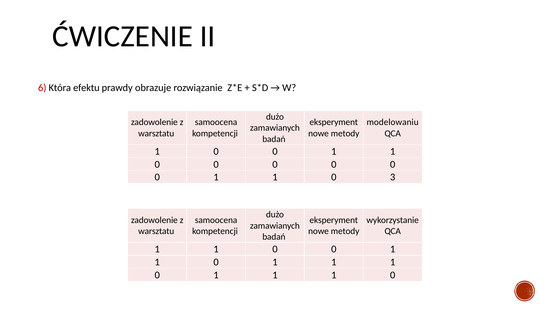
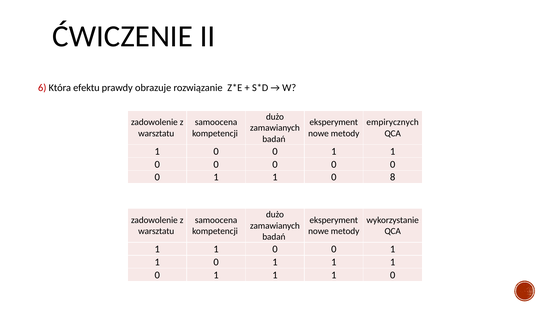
modelowaniu: modelowaniu -> empirycznych (393, 122)
3: 3 -> 8 (393, 177)
